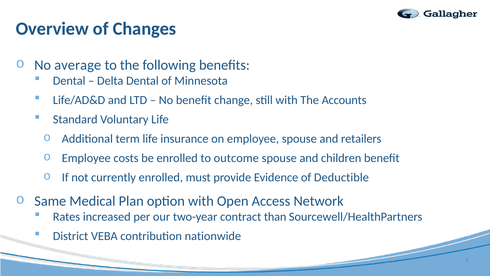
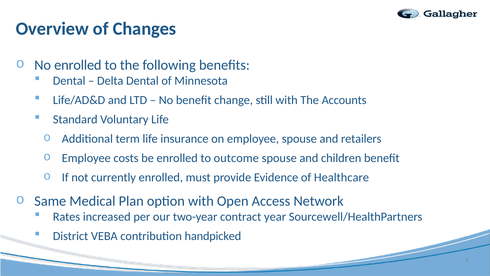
No average: average -> enrolled (78, 65)
Deductible: Deductible -> Healthcare (341, 177)
than: than -> year (275, 217)
nationwide: nationwide -> handpicked (213, 236)
